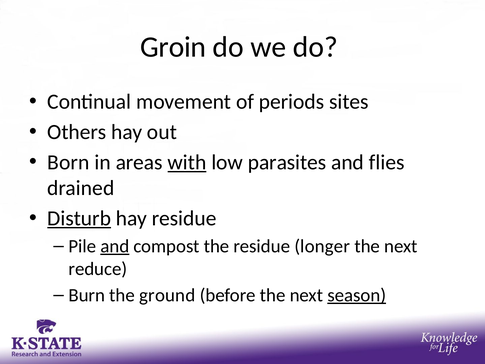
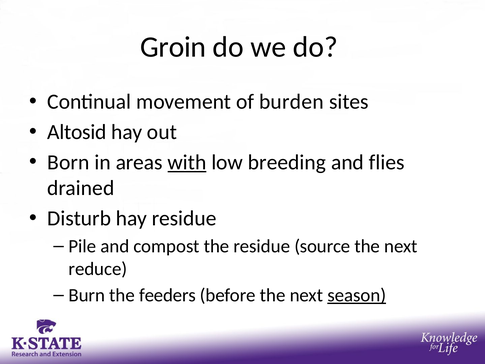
periods: periods -> burden (291, 102)
Others: Others -> Altosid (77, 132)
parasites: parasites -> breeding (287, 162)
Disturb underline: present -> none (79, 218)
and underline: present -> none (115, 246)
longer: longer -> source (322, 246)
ground: ground -> feeders (167, 295)
